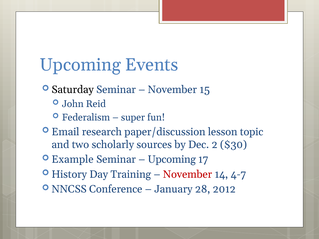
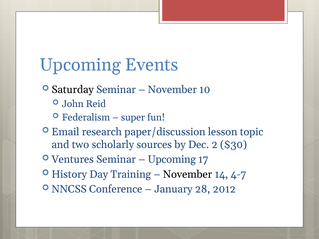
15: 15 -> 10 (205, 90)
Example: Example -> Ventures (73, 160)
November colour: red -> black (188, 174)
